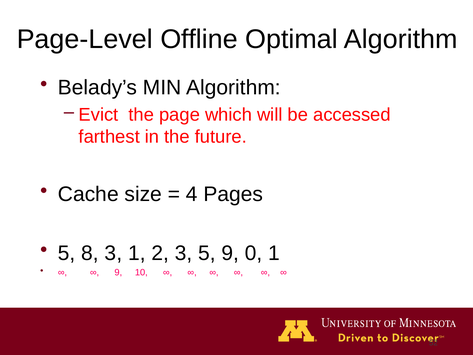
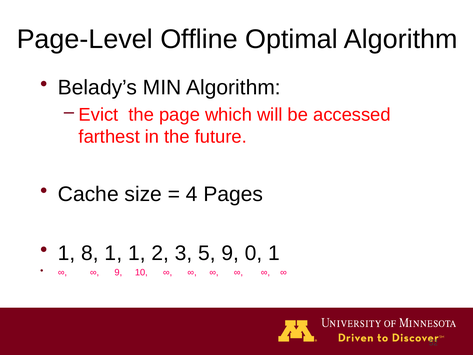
5: 5 -> 1 (67, 253)
8 3: 3 -> 1 (113, 253)
